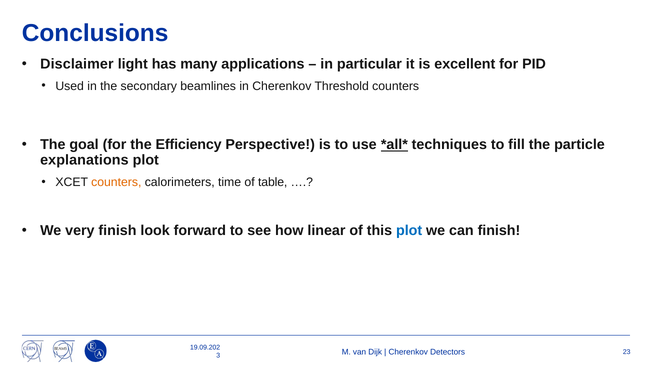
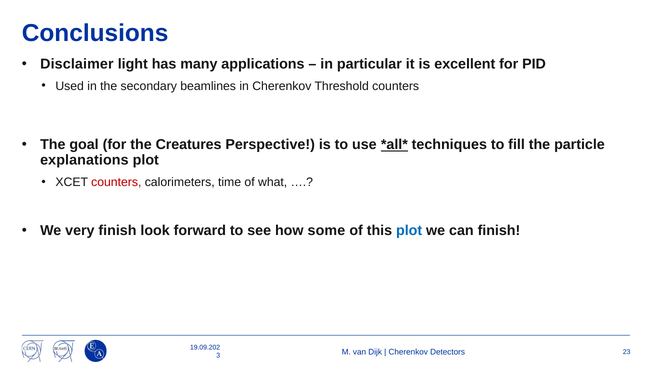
Efficiency: Efficiency -> Creatures (189, 145)
counters colour: orange -> red (116, 182)
table: table -> what (273, 182)
linear: linear -> some (326, 231)
